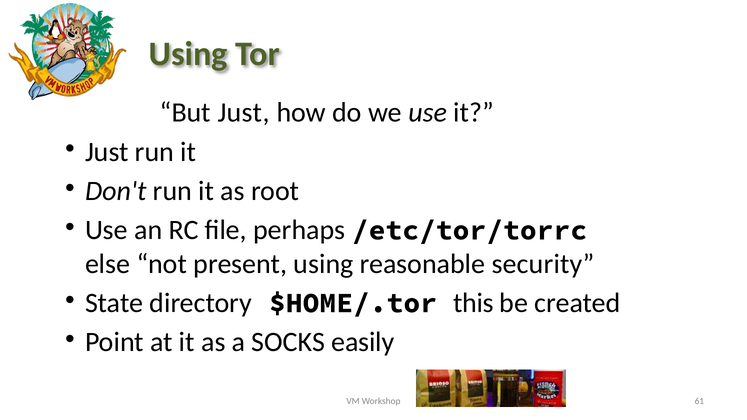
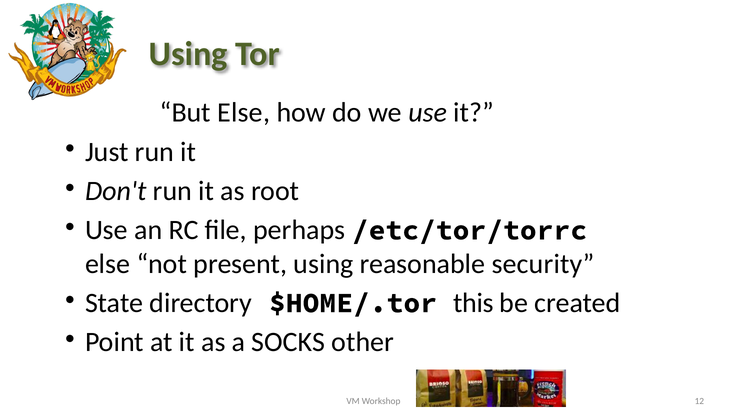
But Just: Just -> Else (244, 113)
easily: easily -> other (363, 342)
61: 61 -> 12 (699, 401)
